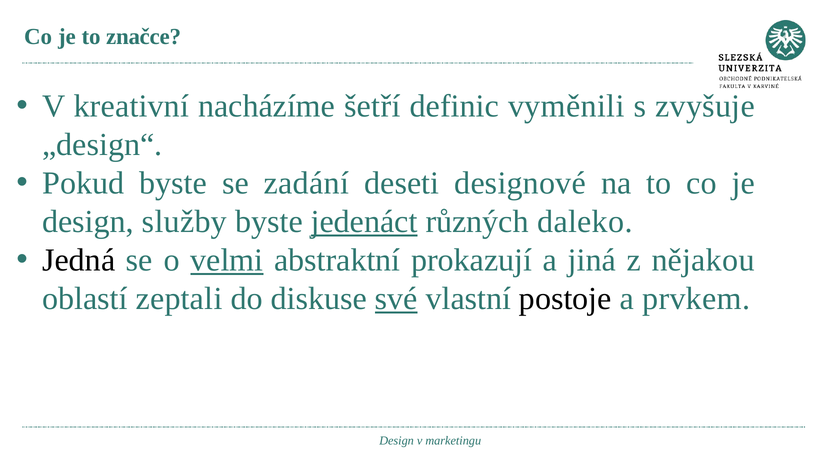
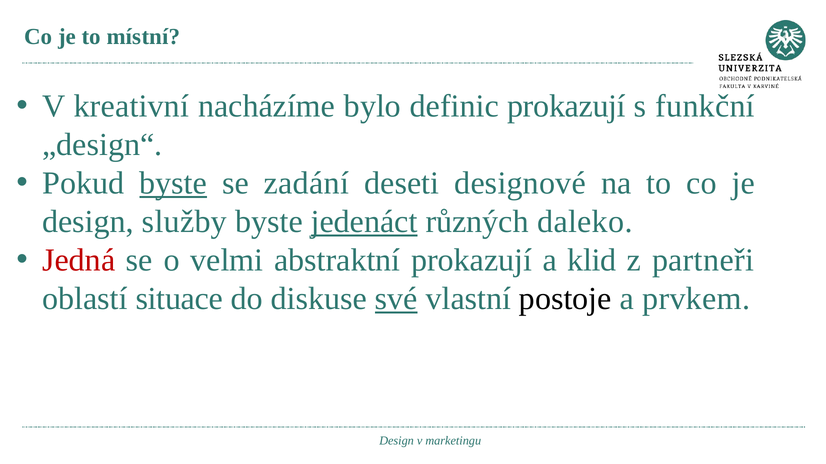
značce: značce -> místní (143, 37)
šetří: šetří -> bylo (373, 106)
definic vyměnili: vyměnili -> prokazují (567, 106)
zvyšuje: zvyšuje -> funkční (705, 106)
byste underline: none -> present (173, 183)
Jedná colour: black -> red (79, 261)
velmi underline: present -> none (227, 261)
jiná: jiná -> klid (592, 261)
nějakou: nějakou -> partneři (703, 261)
zeptali: zeptali -> situace (179, 299)
